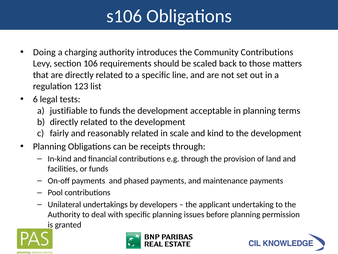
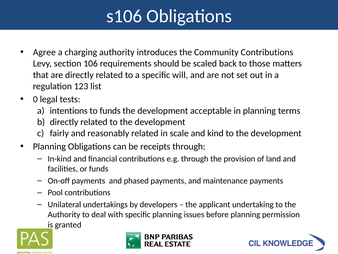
Doing: Doing -> Agree (44, 52)
line: line -> will (180, 75)
6: 6 -> 0 (35, 99)
justifiable: justifiable -> intentions (69, 110)
